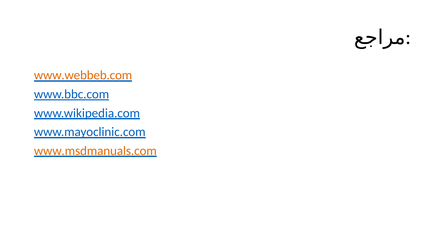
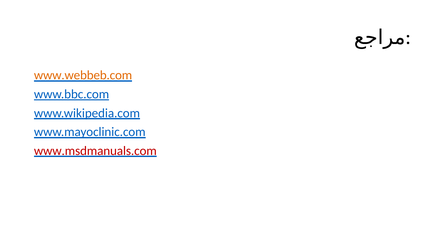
www.msdmanuals.com colour: orange -> red (95, 151)
